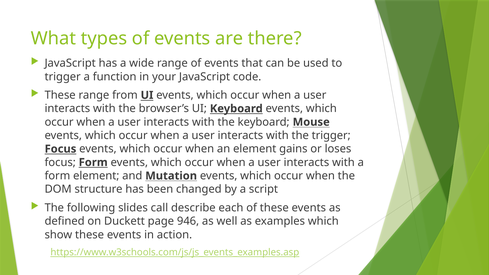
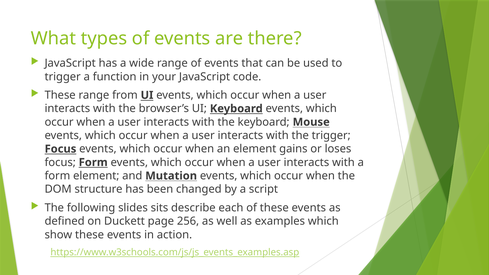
call: call -> sits (159, 208)
946: 946 -> 256 (188, 221)
